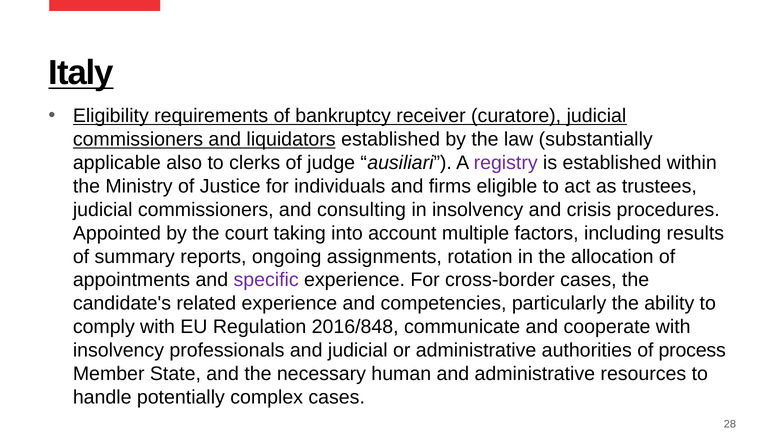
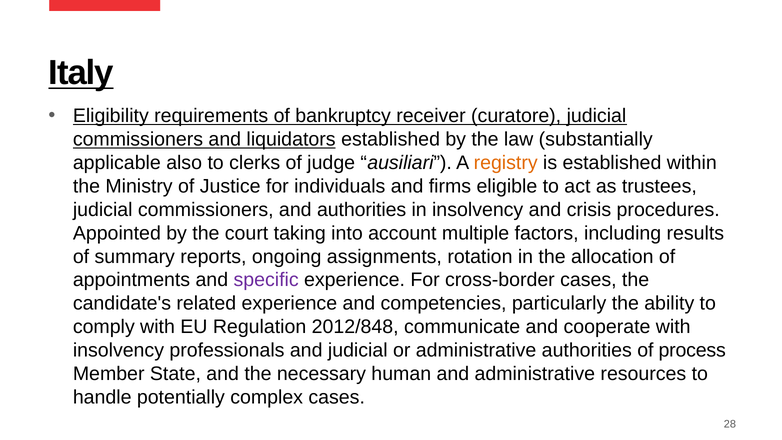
registry colour: purple -> orange (506, 163)
and consulting: consulting -> authorities (362, 210)
2016/848: 2016/848 -> 2012/848 (355, 327)
